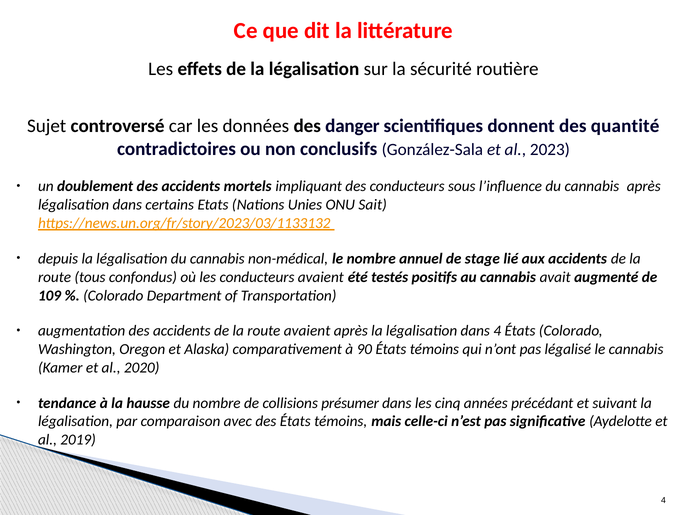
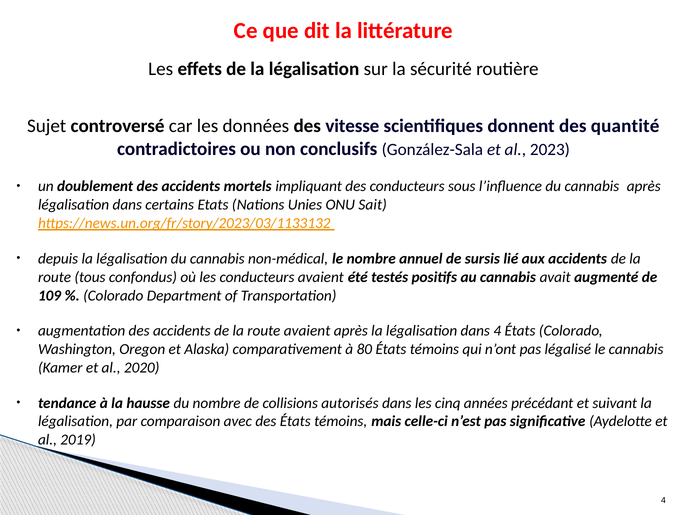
danger: danger -> vitesse (352, 126)
stage: stage -> sursis (482, 259)
90: 90 -> 80 (364, 349)
présumer: présumer -> autorisés (350, 403)
